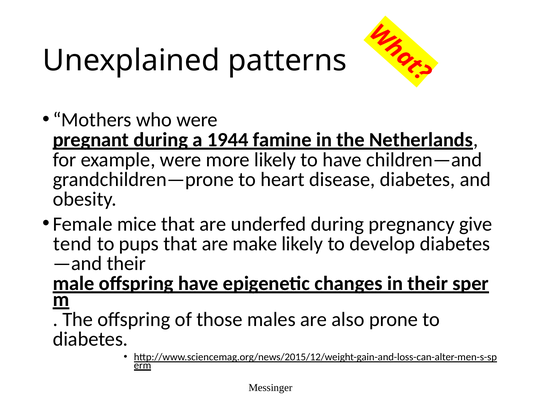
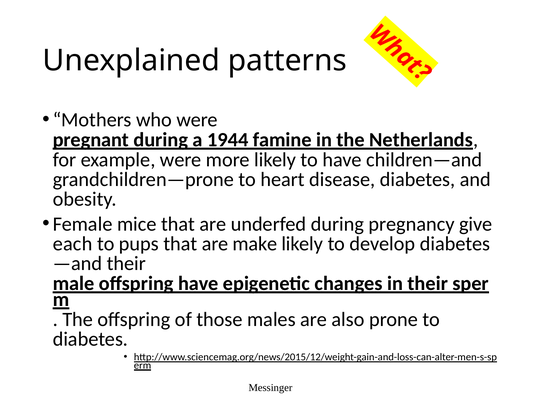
tend: tend -> each (73, 244)
